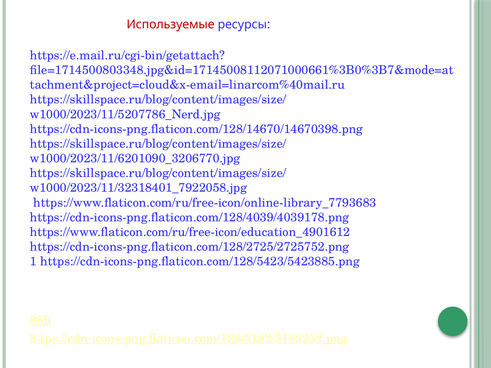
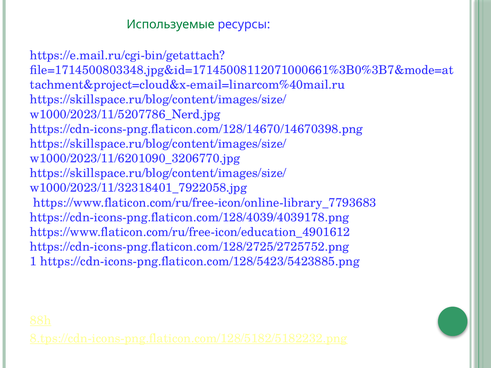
Используемые colour: red -> green (171, 25)
